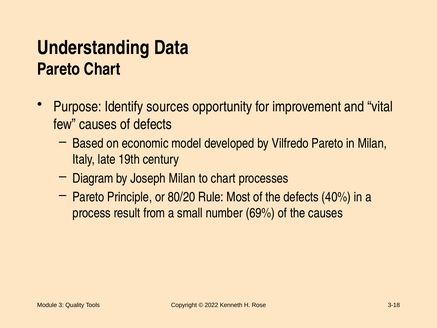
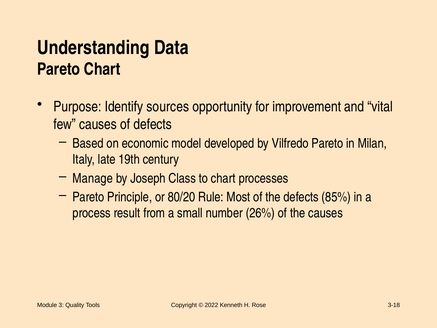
Diagram: Diagram -> Manage (93, 178)
Joseph Milan: Milan -> Class (182, 178)
40%: 40% -> 85% (336, 197)
69%: 69% -> 26% (260, 213)
